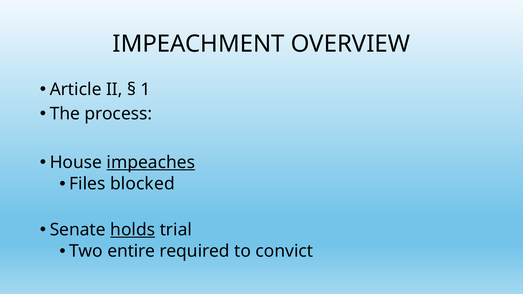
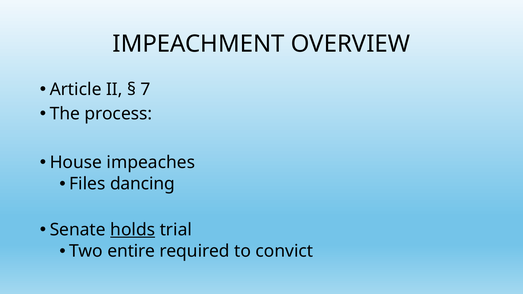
1: 1 -> 7 (146, 90)
impeaches underline: present -> none (151, 162)
blocked: blocked -> dancing (142, 184)
